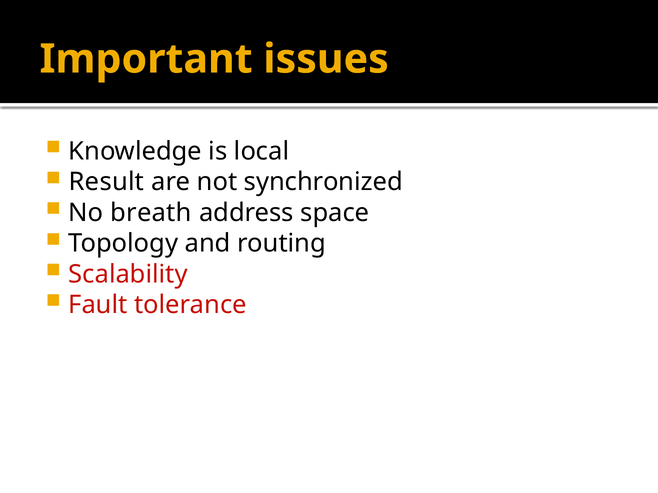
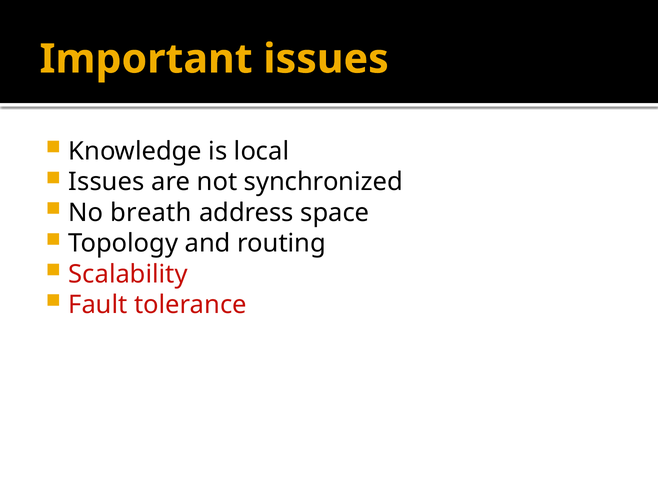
Result: Result -> Issues (107, 182)
